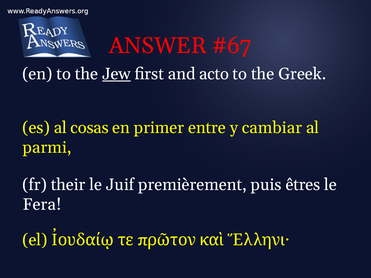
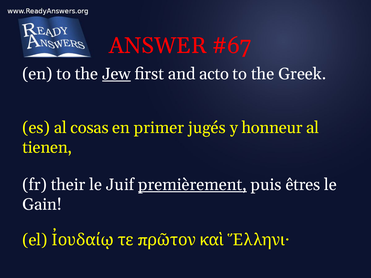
entre: entre -> jugés (207, 128)
cambiar: cambiar -> honneur (272, 128)
parmi: parmi -> tienen (47, 147)
premièrement underline: none -> present (192, 185)
Fera: Fera -> Gain (42, 205)
